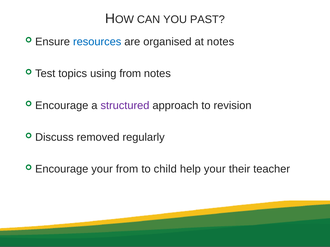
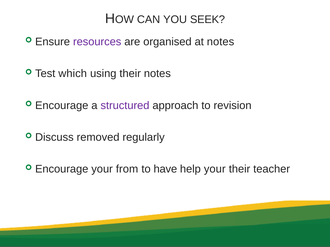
PAST: PAST -> SEEK (207, 20)
resources colour: blue -> purple (97, 42)
topics: topics -> which (73, 74)
using from: from -> their (130, 74)
child: child -> have (165, 169)
